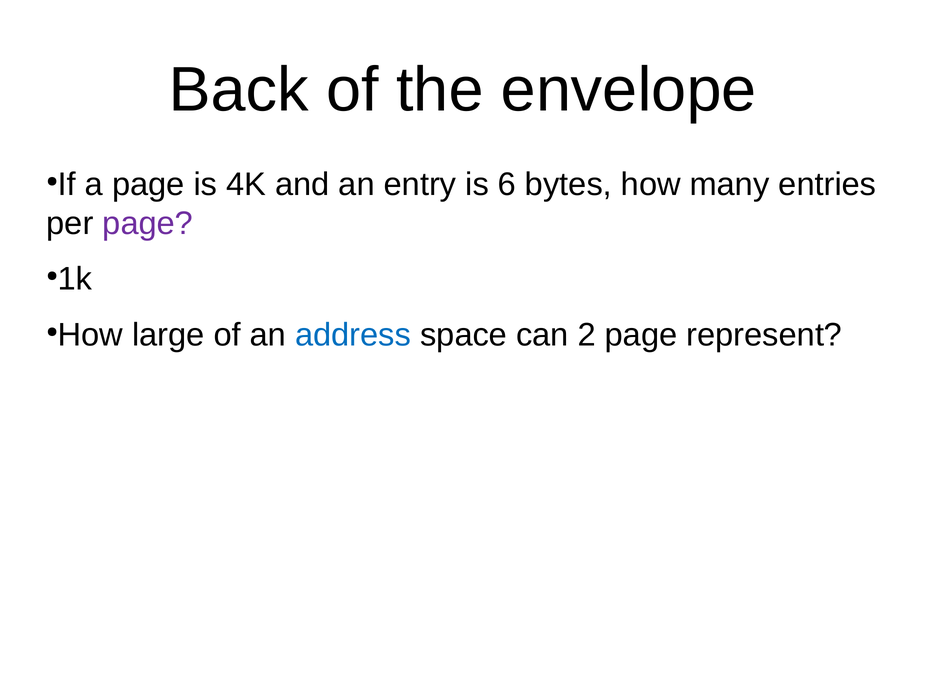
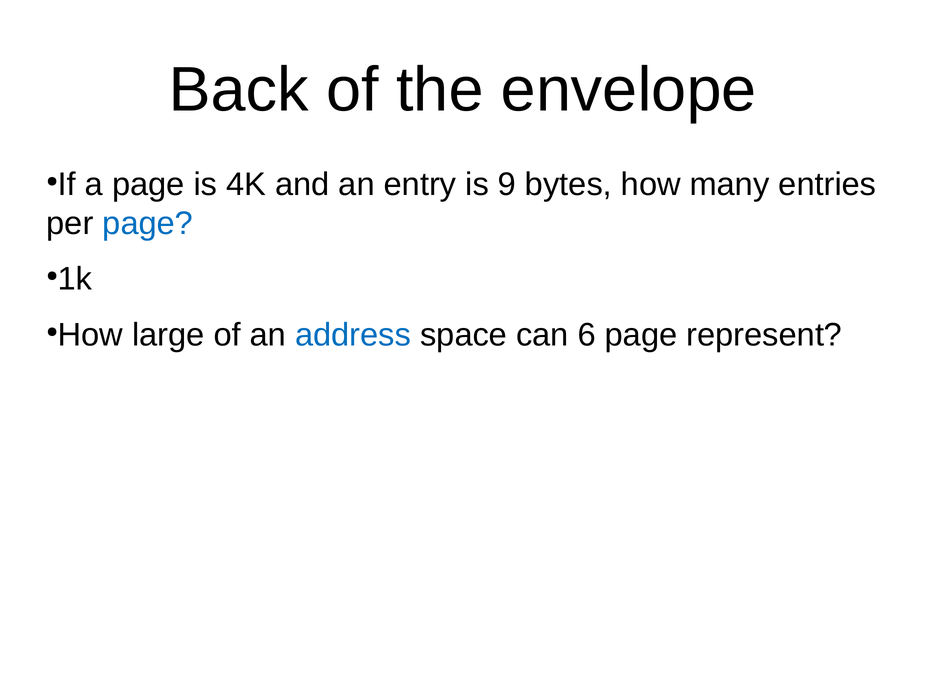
6: 6 -> 9 (507, 184)
page colour: purple -> blue (148, 224)
2: 2 -> 6 (587, 335)
